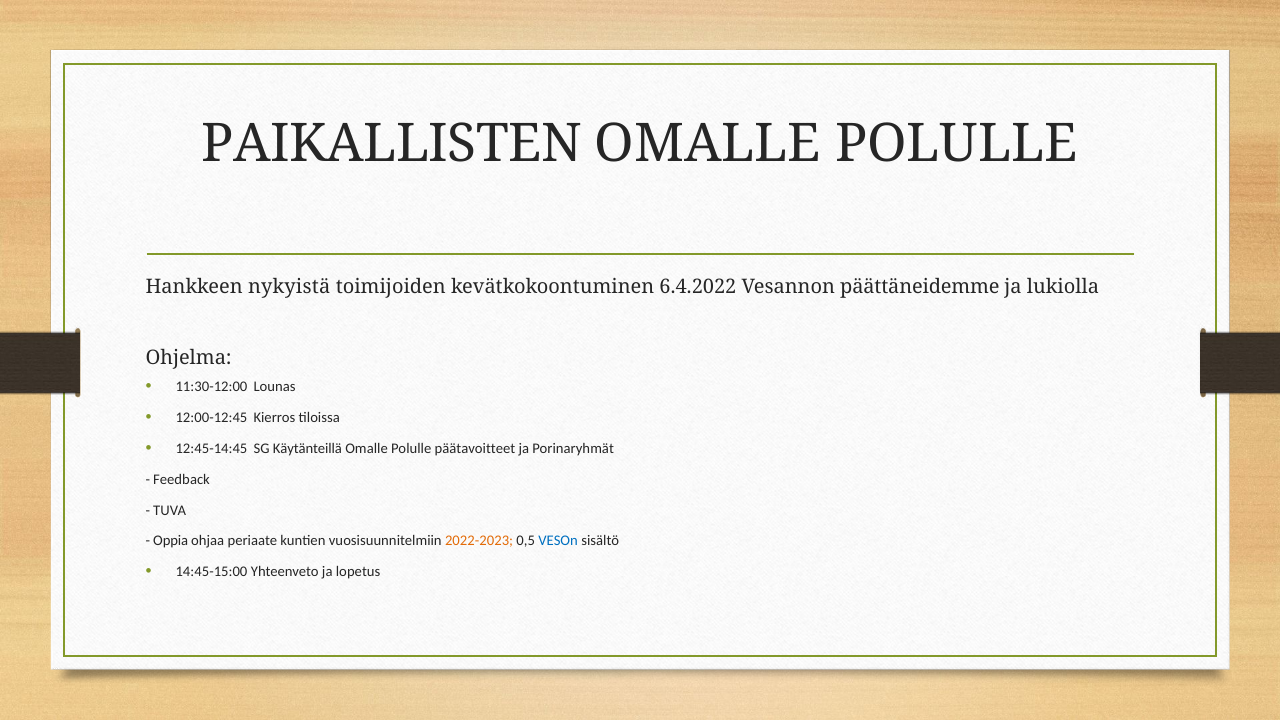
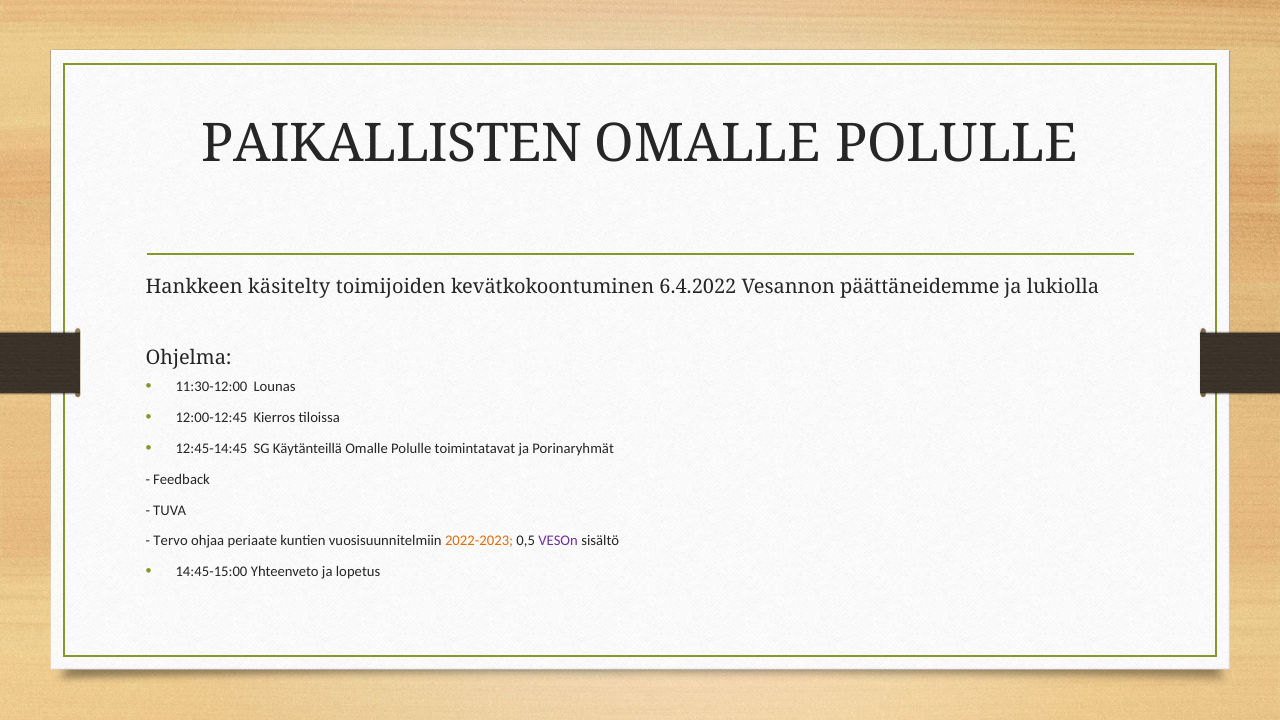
nykyistä: nykyistä -> käsitelty (289, 287)
päätavoitteet: päätavoitteet -> toimintatavat (475, 449)
Oppia: Oppia -> Tervo (171, 541)
VESOn colour: blue -> purple (558, 541)
